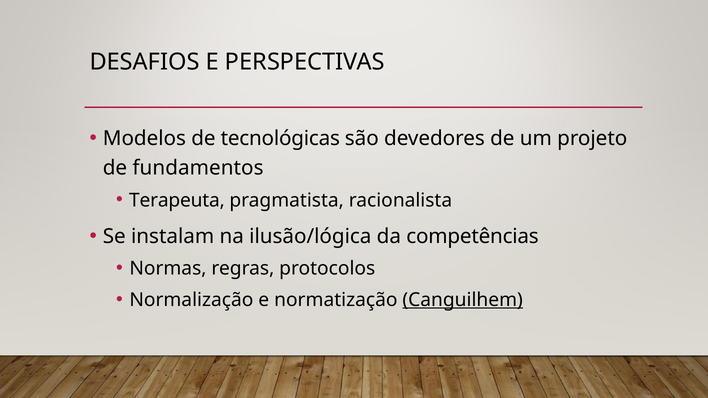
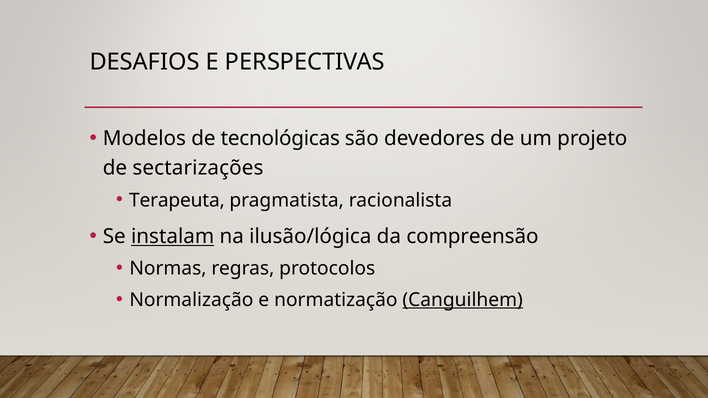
fundamentos: fundamentos -> sectarizações (198, 168)
instalam underline: none -> present (173, 237)
competências: competências -> compreensão (472, 237)
